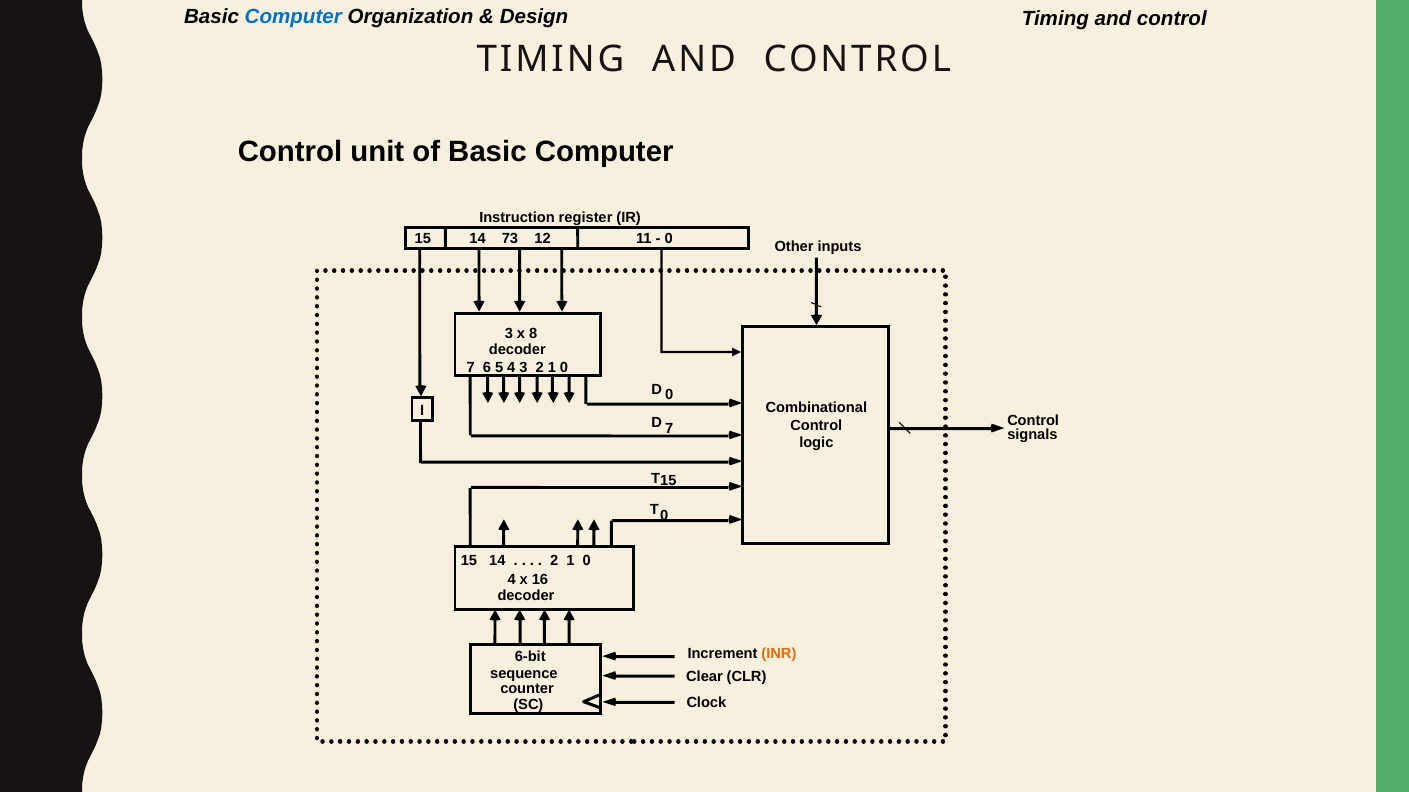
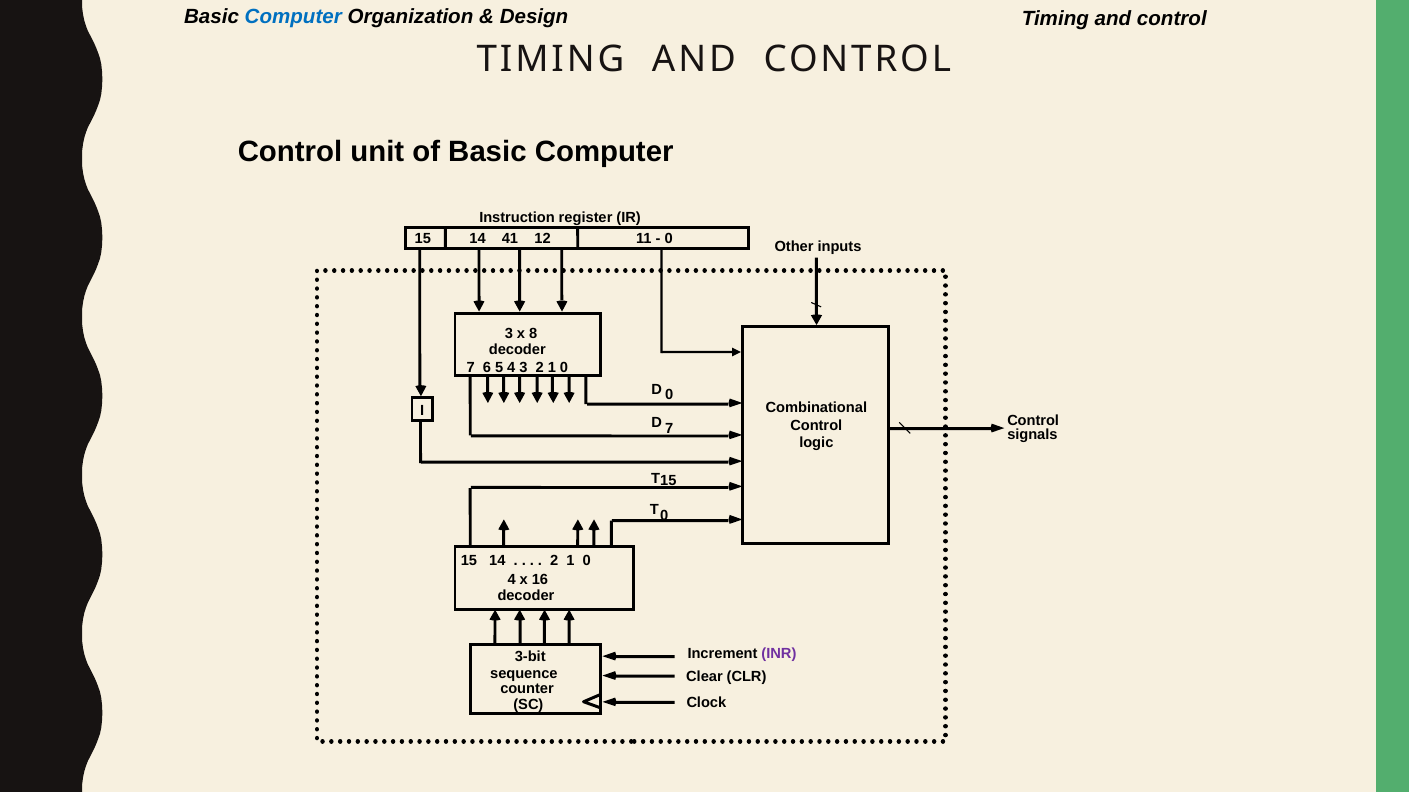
73: 73 -> 41 (510, 239)
INR colour: orange -> purple (779, 654)
6-bit: 6-bit -> 3-bit (530, 657)
